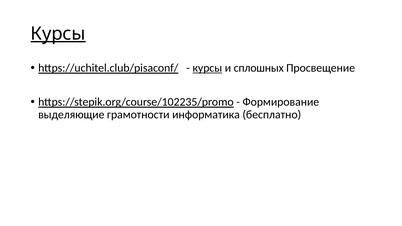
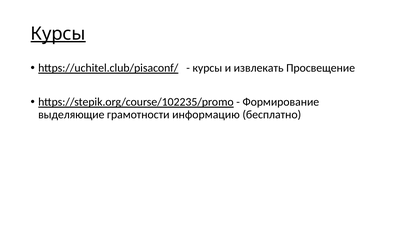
курсы underline: present -> none (207, 68)
сплошных: сплошных -> извлекать (259, 68)
информатика: информатика -> информацию (206, 115)
